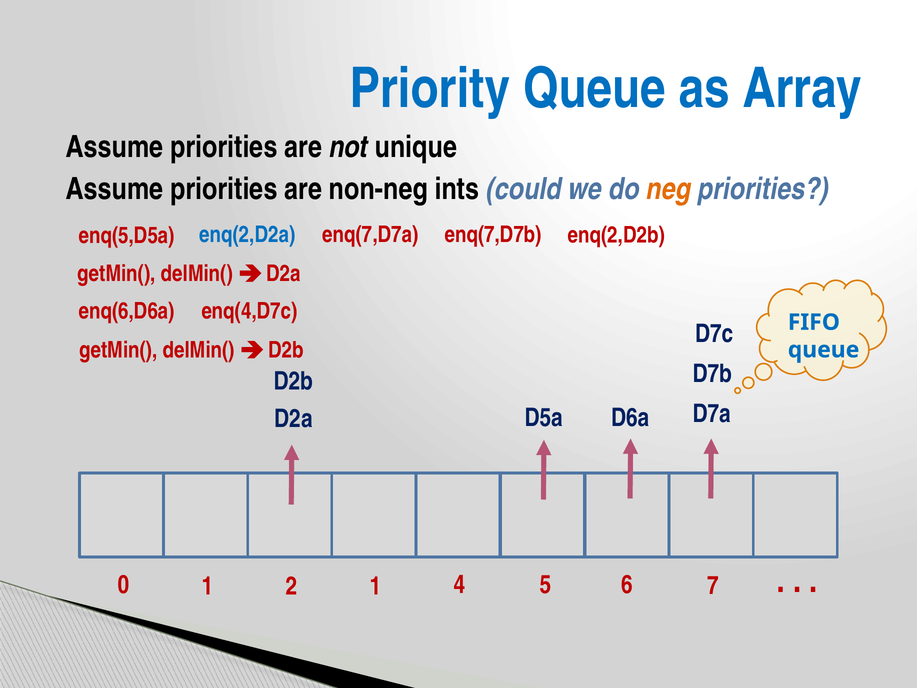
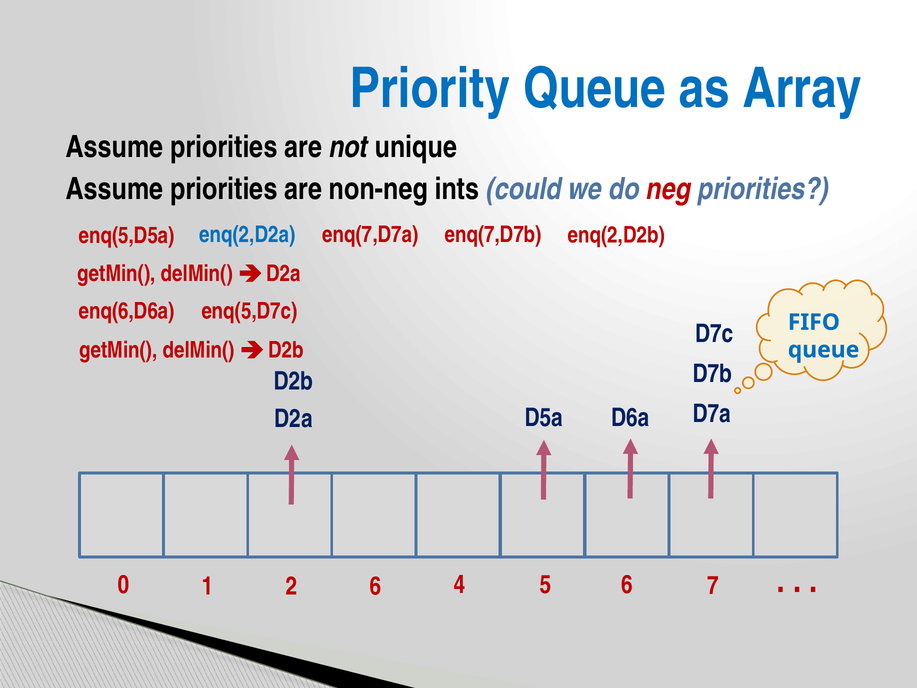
neg colour: orange -> red (669, 189)
enq(4,D7c: enq(4,D7c -> enq(5,D7c (250, 311)
2 1: 1 -> 6 (376, 586)
